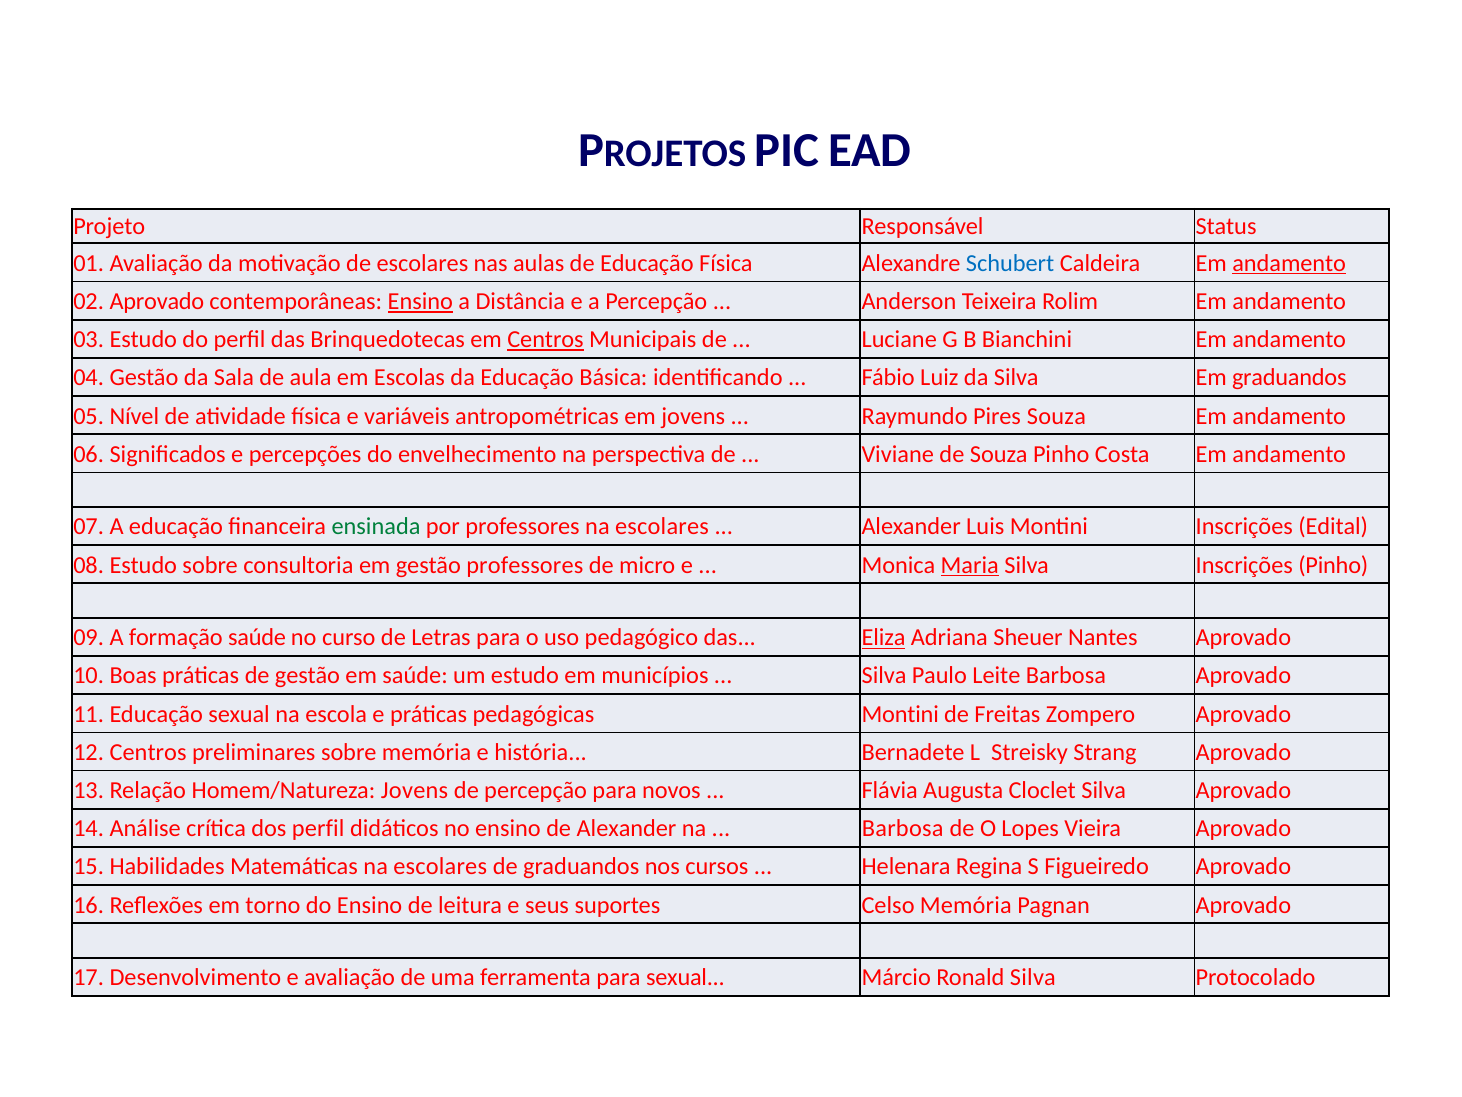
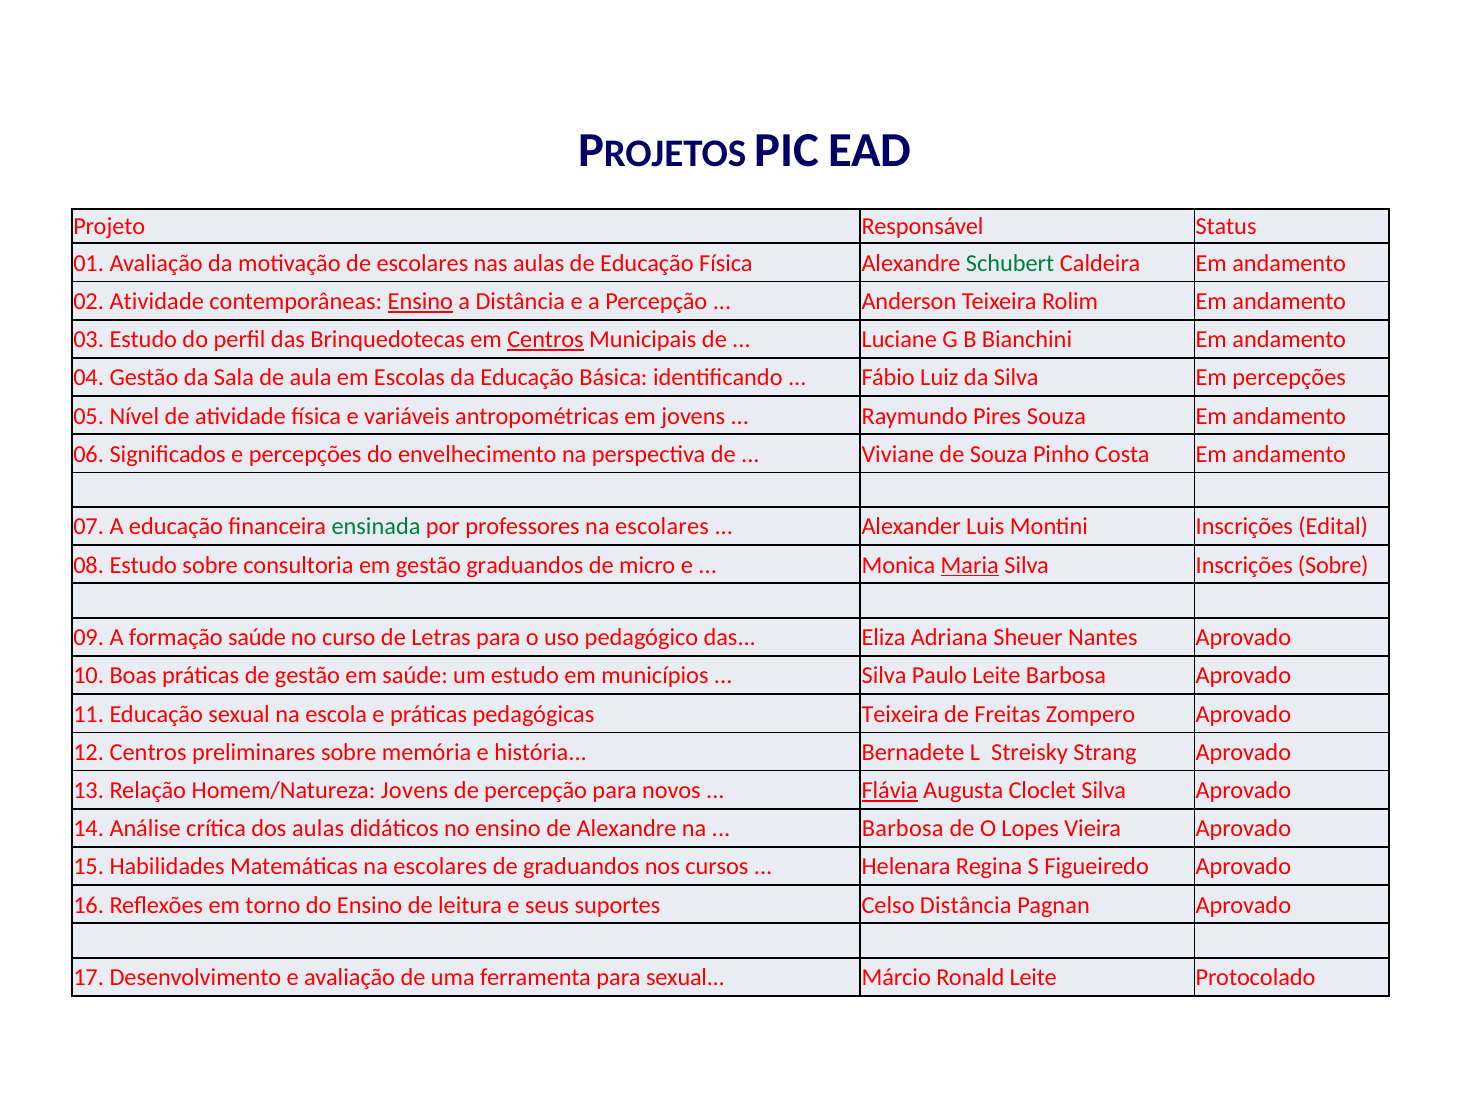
Schubert colour: blue -> green (1010, 263)
andamento underline: present -> none (1289, 263)
02 Aprovado: Aprovado -> Atividade (157, 301)
Em graduandos: graduandos -> percepções (1289, 378)
gestão professores: professores -> graduandos (525, 565)
Inscrições Pinho: Pinho -> Sobre (1333, 565)
Eliza underline: present -> none (884, 637)
pedagógicas Montini: Montini -> Teixeira (900, 714)
Flávia underline: none -> present (890, 790)
dos perfil: perfil -> aulas (318, 828)
de Alexander: Alexander -> Alexandre (627, 828)
Celso Memória: Memória -> Distância (966, 905)
Ronald Silva: Silva -> Leite (1033, 977)
